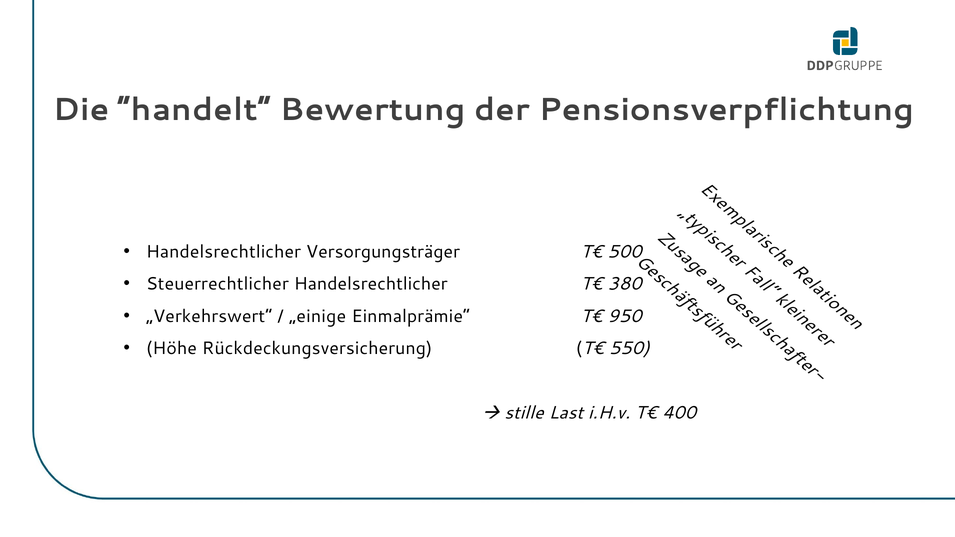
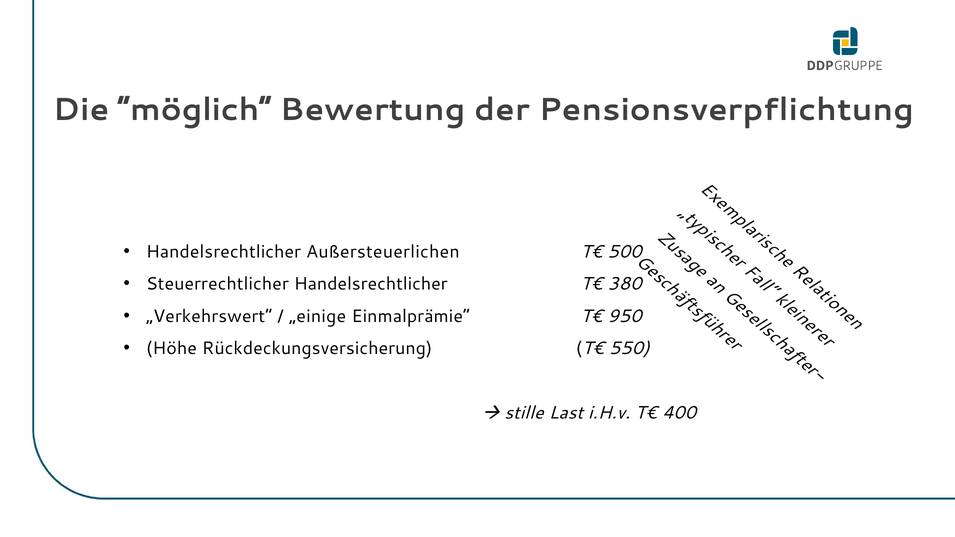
handelt: handelt -> möglich (195, 110)
Versorgungsträger: Versorgungsträger -> Außersteuerlichen (383, 252)
